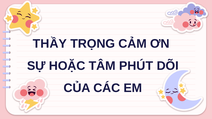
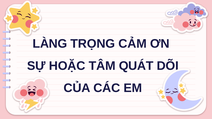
THẦY: THẦY -> LÀNG (50, 44)
PHÚT: PHÚT -> QUÁT (136, 66)
